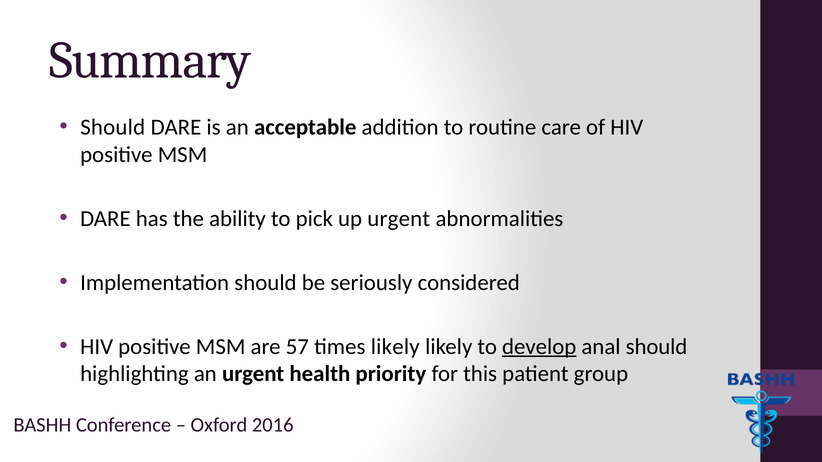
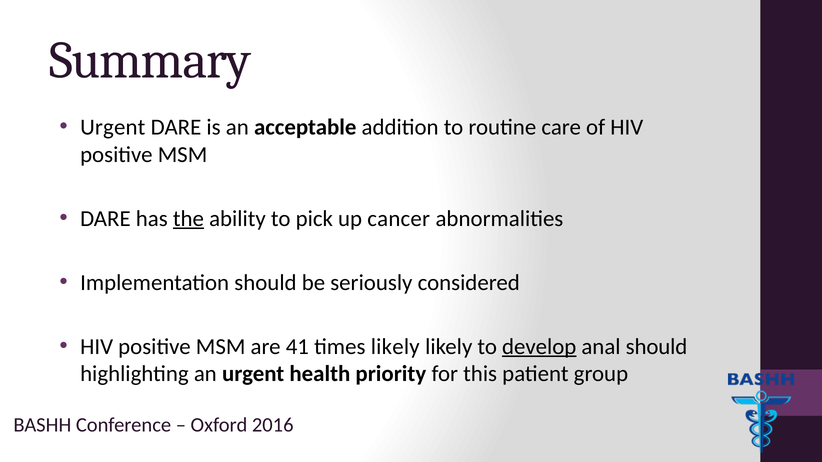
Should: Should -> Urgent (113, 127)
the underline: none -> present (188, 219)
up urgent: urgent -> cancer (399, 219)
57: 57 -> 41 (297, 347)
